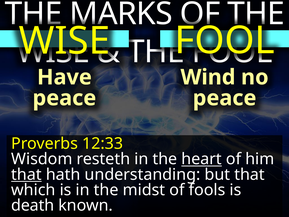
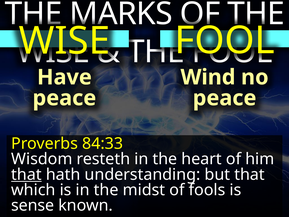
12:33: 12:33 -> 84:33 (103, 143)
heart underline: present -> none (202, 159)
death: death -> sense (33, 205)
